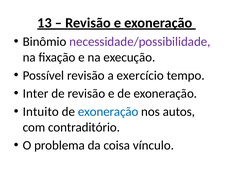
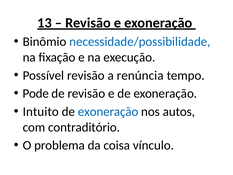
necessidade/possibilidade colour: purple -> blue (140, 42)
exercício: exercício -> renúncia (140, 75)
Inter: Inter -> Pode (36, 93)
